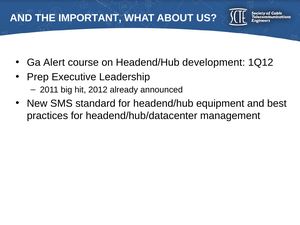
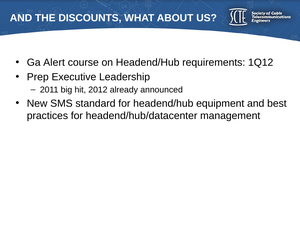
IMPORTANT: IMPORTANT -> DISCOUNTS (90, 18)
development: development -> requirements (214, 63)
